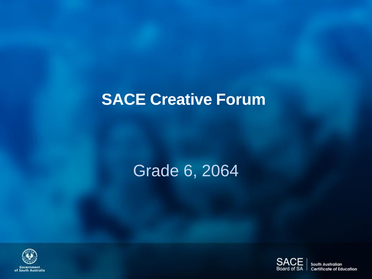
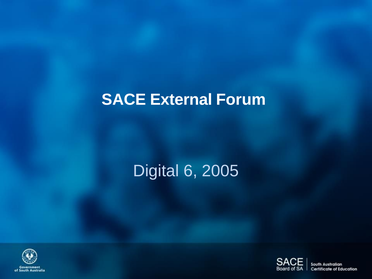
Creative: Creative -> External (181, 100)
Grade: Grade -> Digital (156, 171)
2064: 2064 -> 2005 (220, 171)
